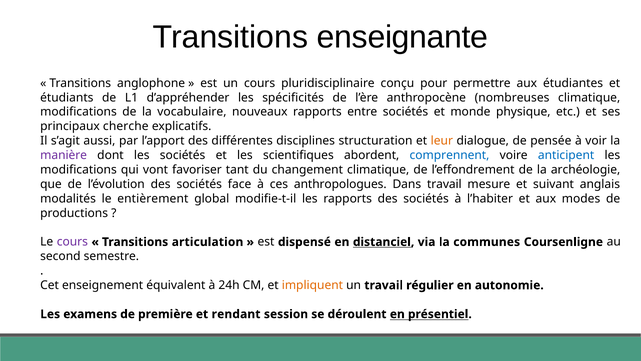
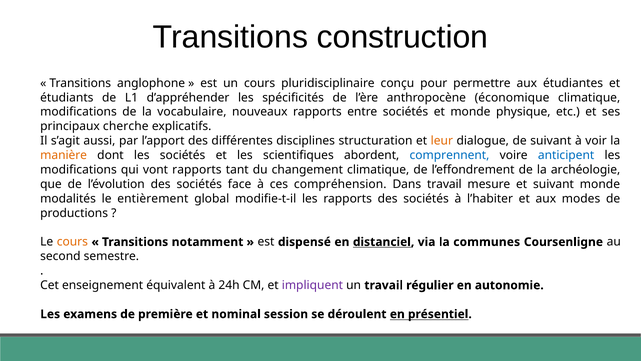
enseignante: enseignante -> construction (403, 37)
nombreuses: nombreuses -> économique (512, 97)
de pensée: pensée -> suivant (551, 141)
manière colour: purple -> orange (64, 155)
vont favoriser: favoriser -> rapports (197, 170)
anthropologues: anthropologues -> compréhension (340, 184)
suivant anglais: anglais -> monde (600, 184)
cours colour: purple -> orange (72, 242)
articulation: articulation -> notamment (208, 242)
impliquent colour: orange -> purple (312, 285)
rendant: rendant -> nominal (236, 314)
